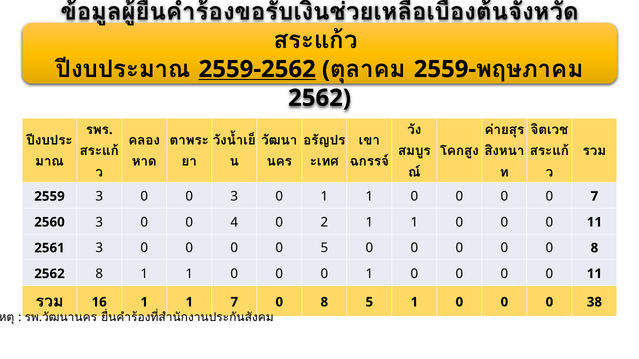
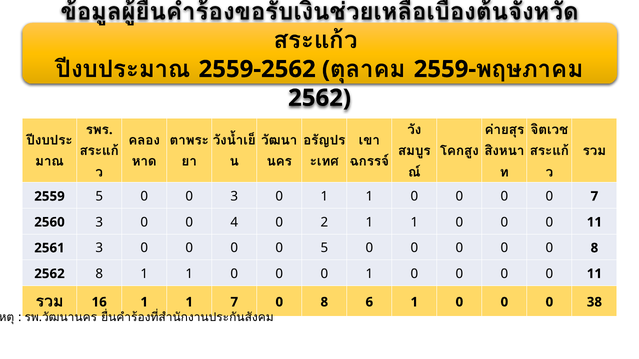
2559-2562 underline: present -> none (257, 69)
2559 3: 3 -> 5 (99, 197)
8 5: 5 -> 6 (369, 302)
